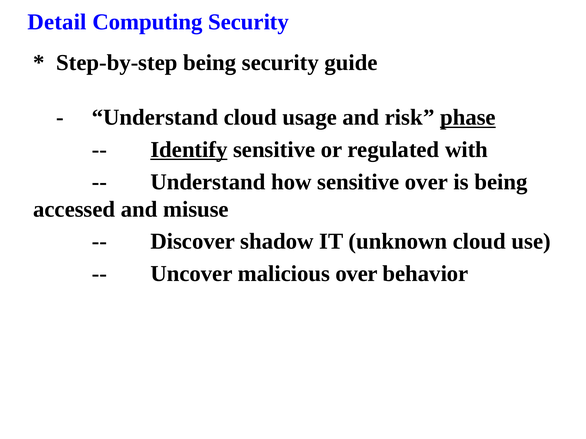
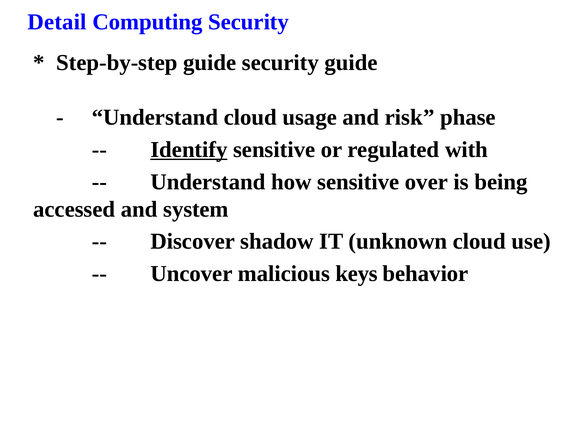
Step-by-step being: being -> guide (210, 63)
phase underline: present -> none (468, 118)
misuse: misuse -> system (196, 209)
malicious over: over -> keys (357, 274)
